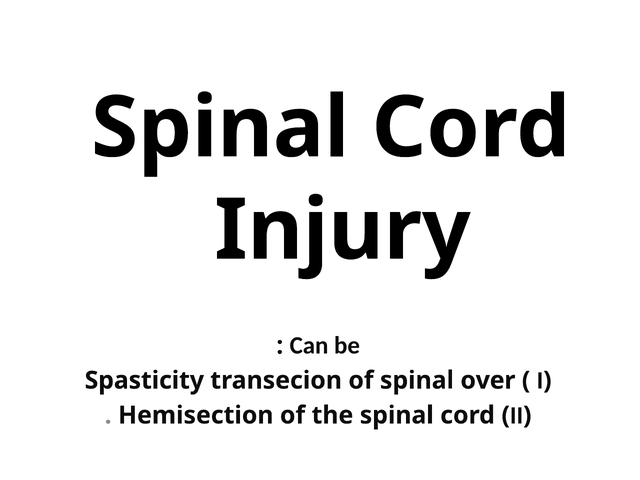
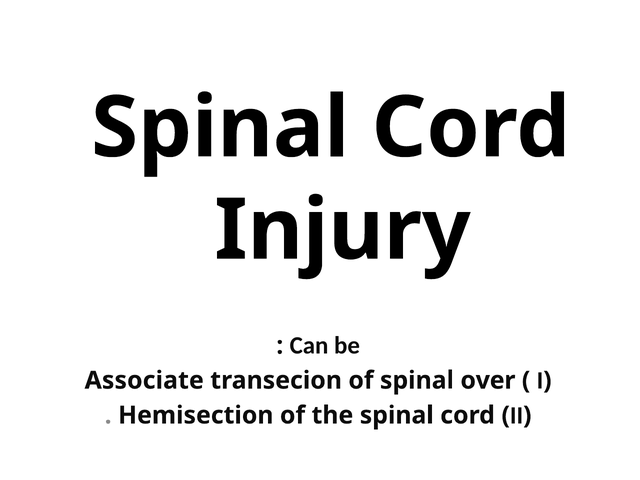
Spasticity: Spasticity -> Associate (144, 380)
